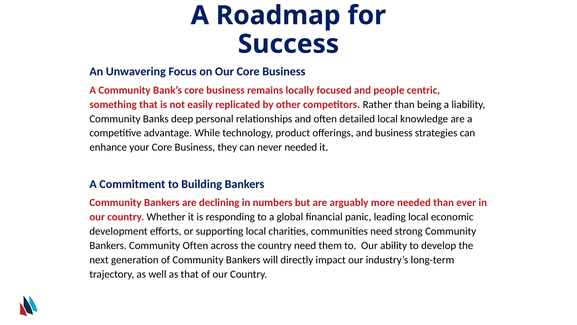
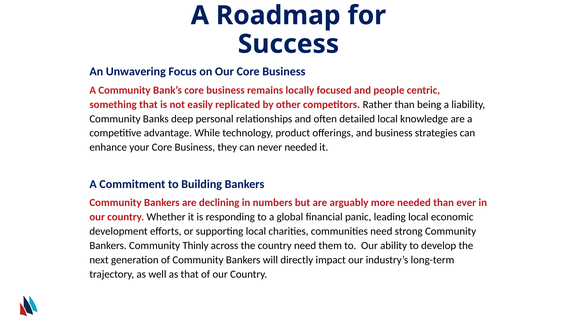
Community Often: Often -> Thinly (196, 245)
